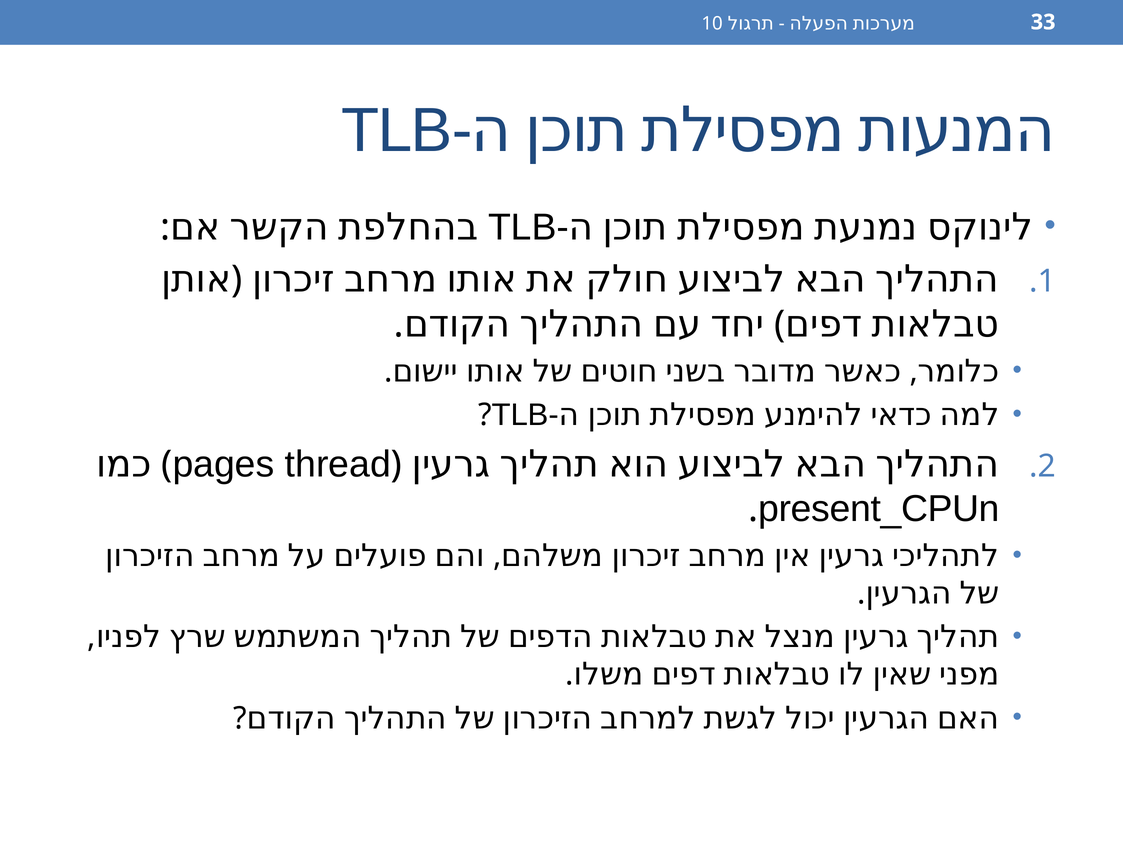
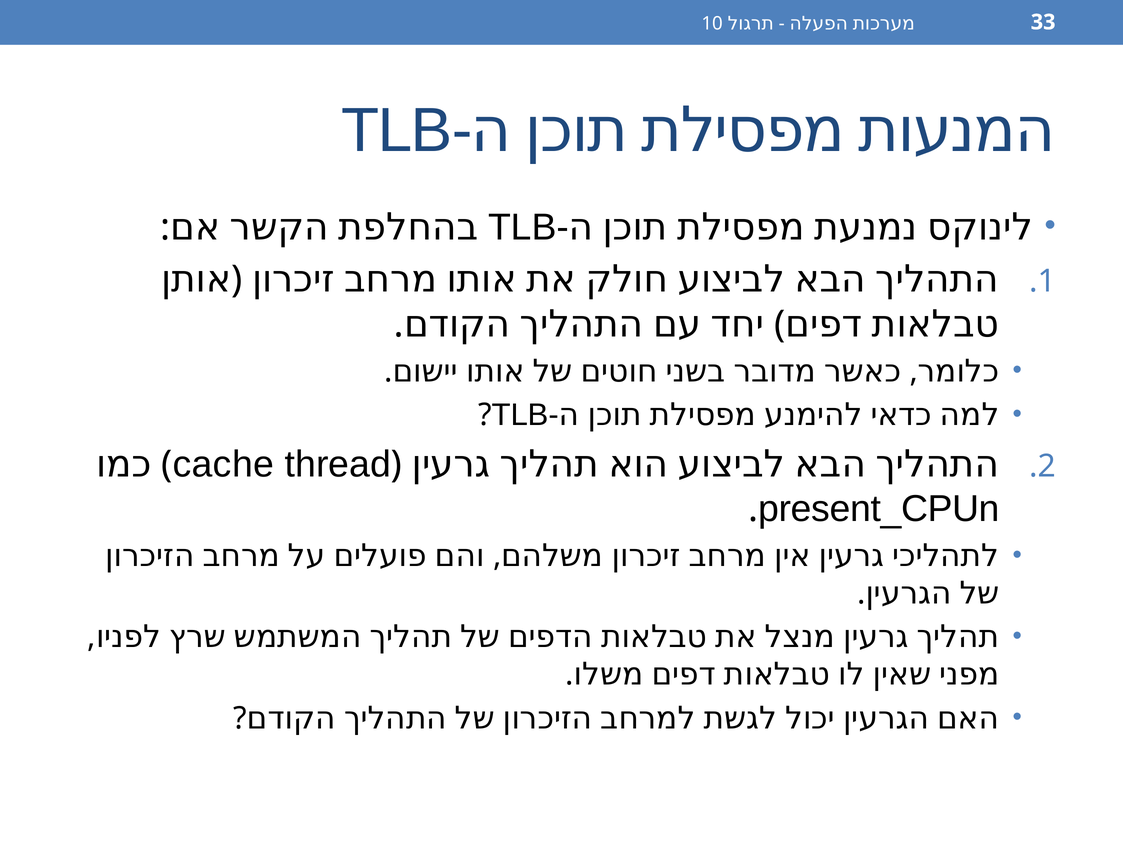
pages: pages -> cache (223, 464)
